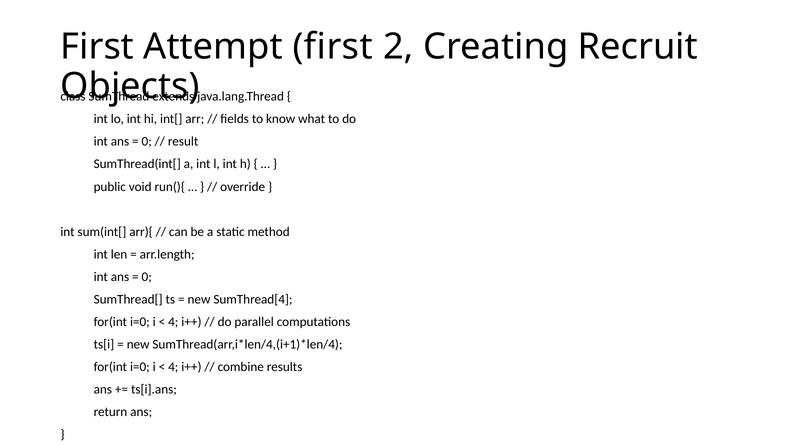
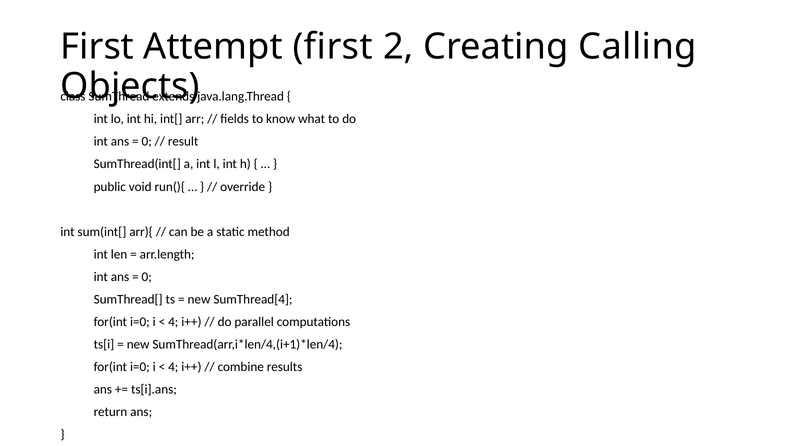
Recruit: Recruit -> Calling (638, 47)
